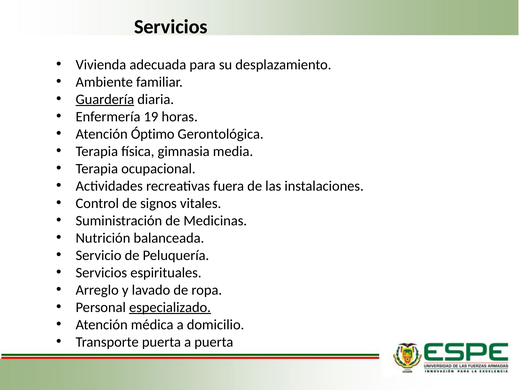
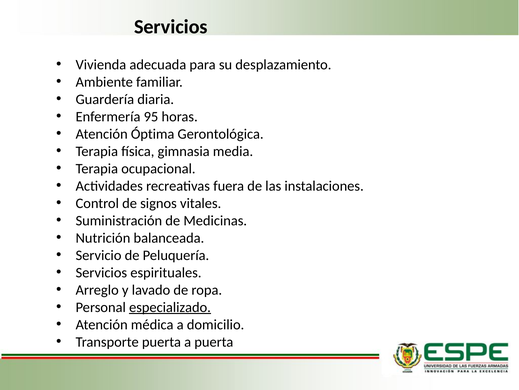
Guardería underline: present -> none (105, 99)
19: 19 -> 95 (151, 116)
Óptimo: Óptimo -> Óptima (153, 134)
